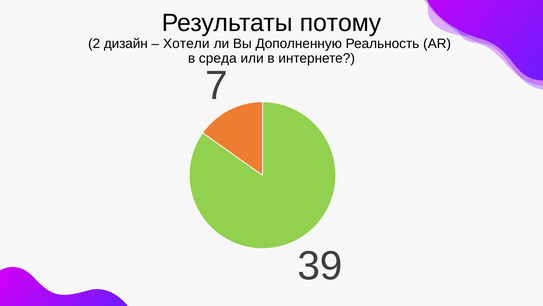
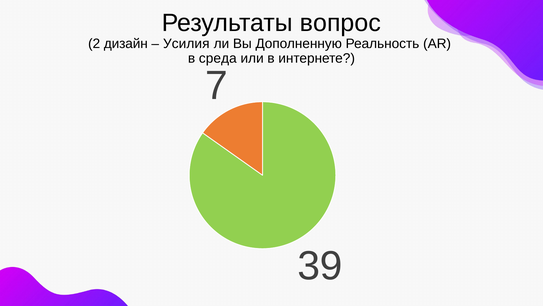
потому: потому -> вопрос (340, 23)
Хотели: Хотели -> Усилия (186, 44)
